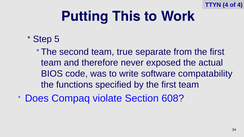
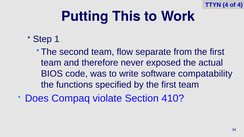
5: 5 -> 1 (57, 39)
true: true -> flow (125, 52)
608: 608 -> 410 (173, 99)
